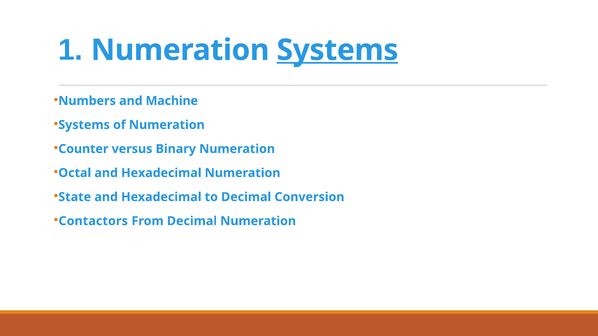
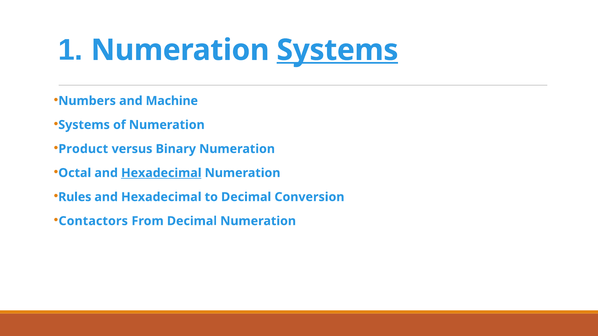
Counter: Counter -> Product (83, 149)
Hexadecimal underline: none -> present (161, 173)
State: State -> Rules (75, 197)
